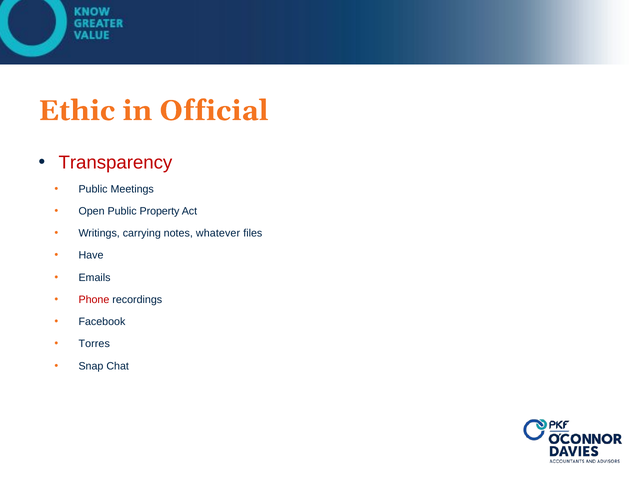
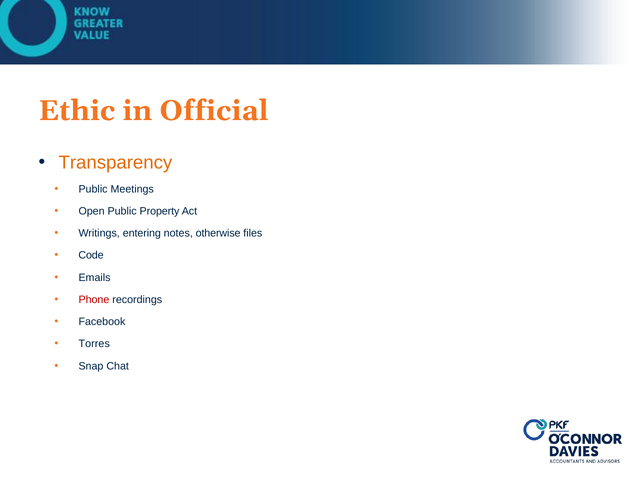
Transparency colour: red -> orange (115, 163)
carrying: carrying -> entering (142, 234)
whatever: whatever -> otherwise (218, 234)
Have: Have -> Code (91, 256)
